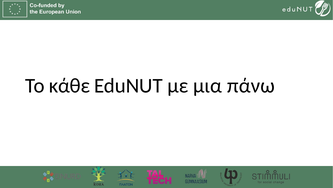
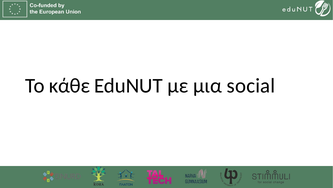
πάνω: πάνω -> social (251, 85)
